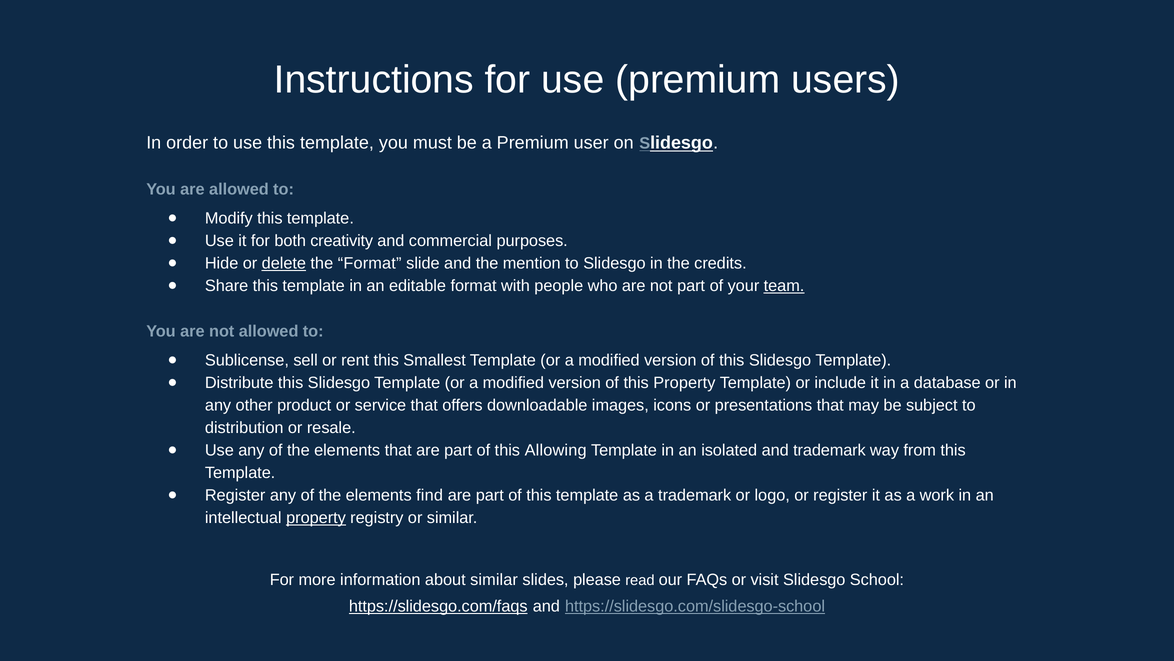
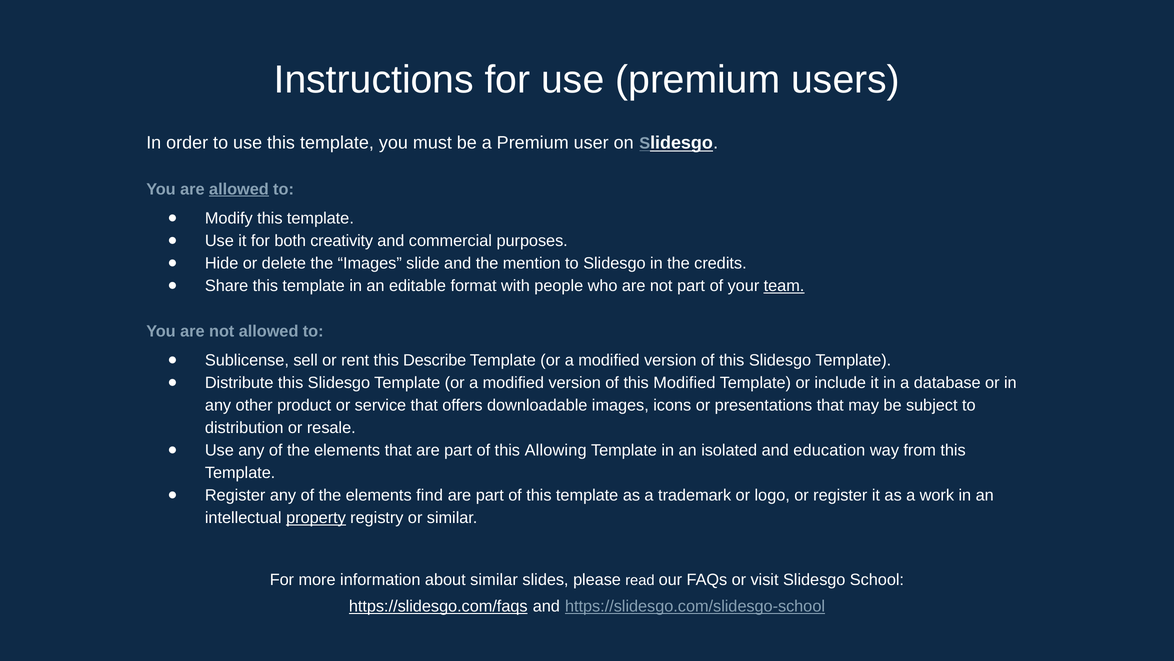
allowed underline: none -> present (239, 189)
delete underline: present -> none (284, 263)
the Format: Format -> Images (370, 263)
Smallest: Smallest -> Describe (435, 360)
this Property: Property -> Modified (684, 382)
and trademark: trademark -> education (829, 450)
